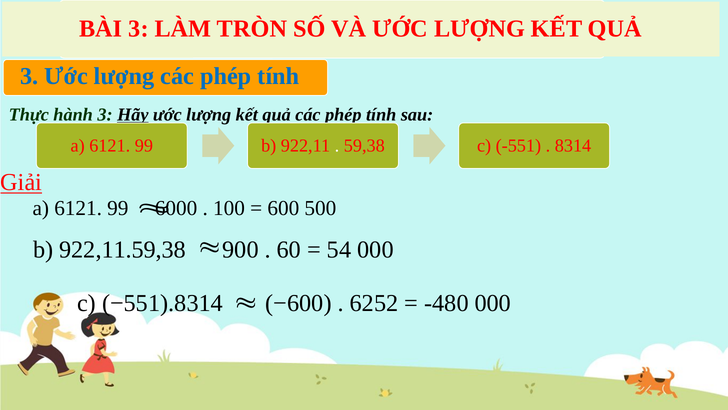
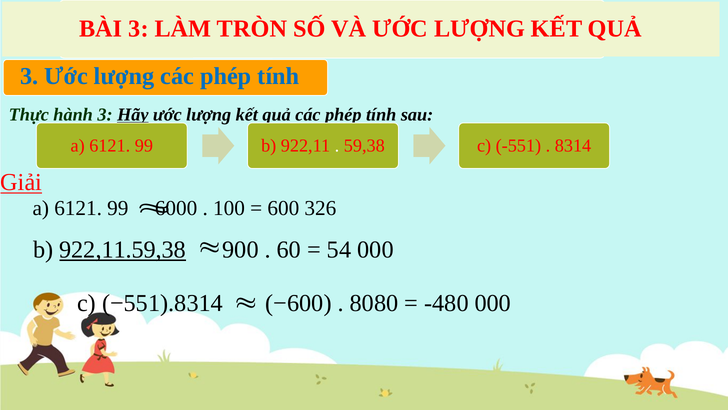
500: 500 -> 326 (320, 208)
922,11.59,38 underline: none -> present (123, 250)
6252: 6252 -> 8080 (374, 303)
